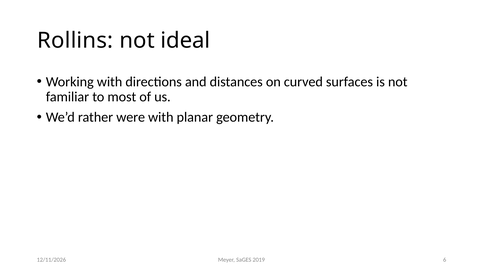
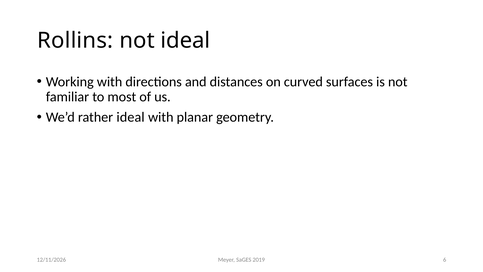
rather were: were -> ideal (131, 117)
